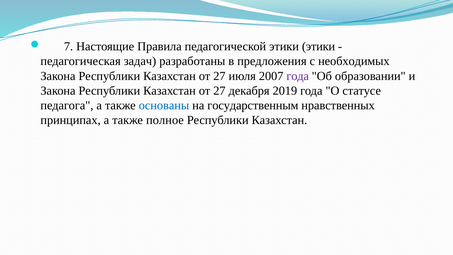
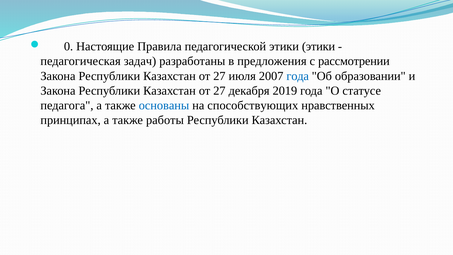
7: 7 -> 0 (69, 47)
необходимых: необходимых -> рассмотрении (354, 61)
года colour: purple -> blue (298, 76)
государственным: государственным -> способствующих (253, 105)
полное: полное -> работы (165, 120)
